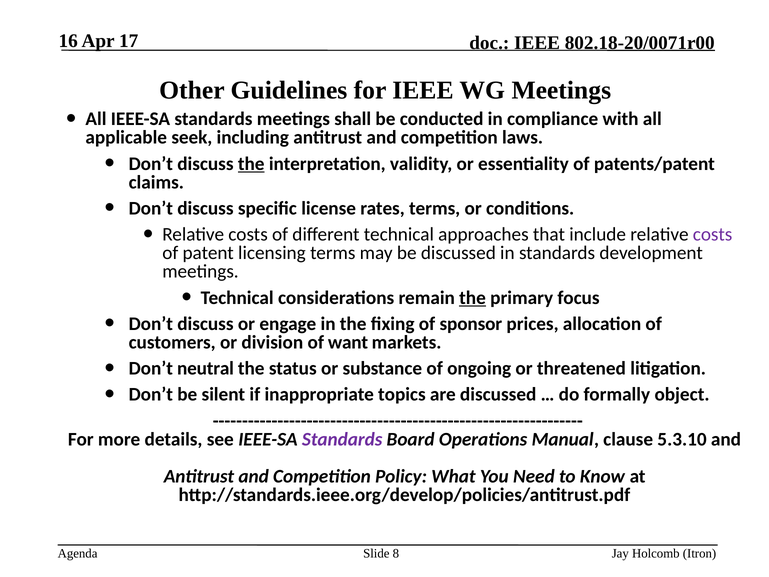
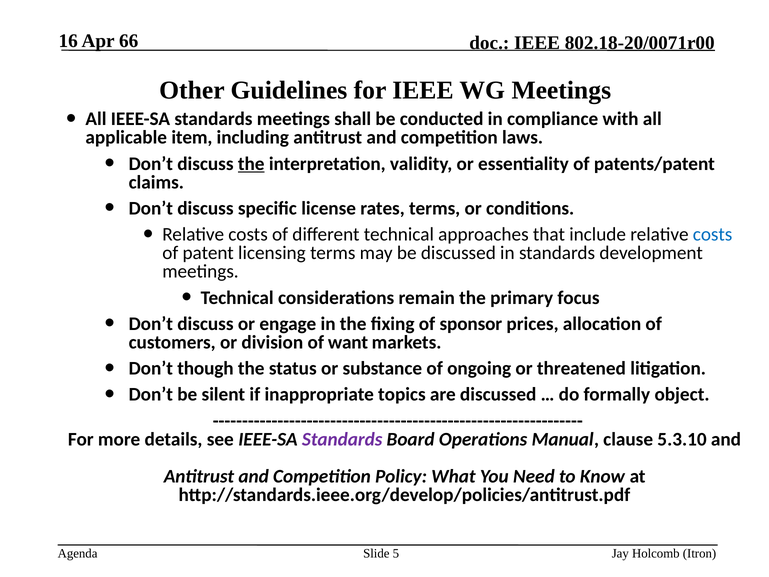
17: 17 -> 66 (129, 41)
seek: seek -> item (192, 137)
costs colour: purple -> blue (713, 234)
the underline: present -> none (473, 298)
neutral: neutral -> though (205, 368)
8: 8 -> 5 (396, 553)
